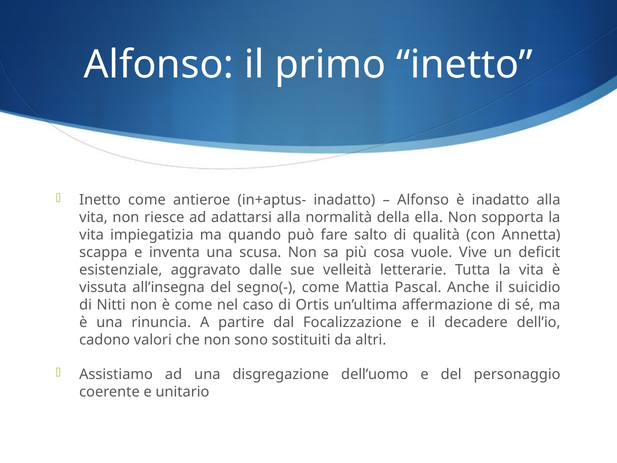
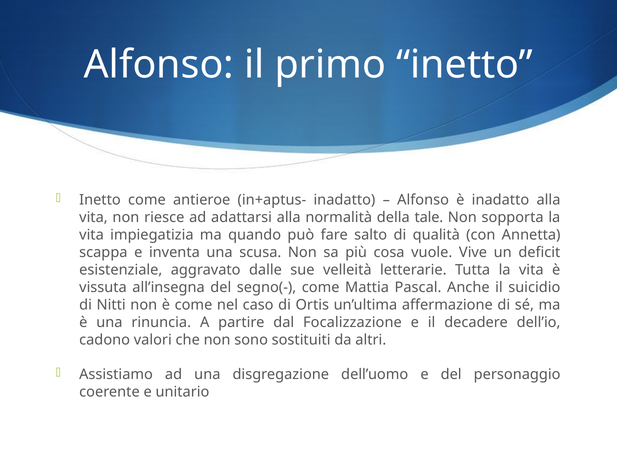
ella: ella -> tale (429, 217)
